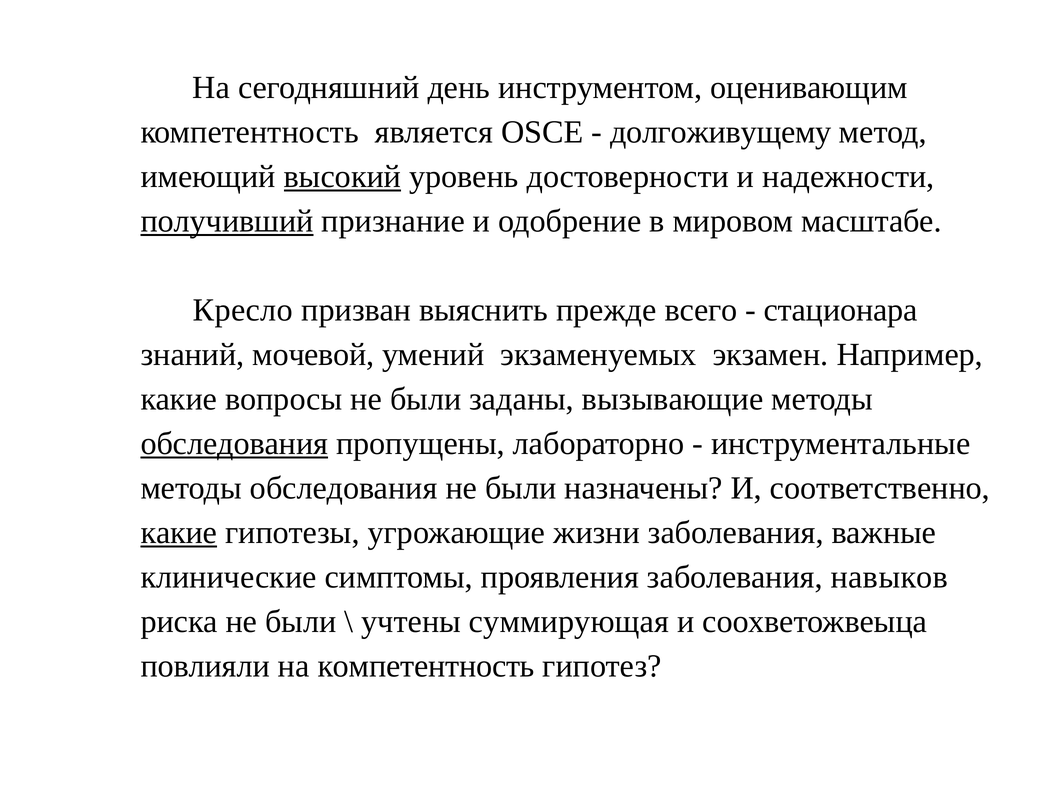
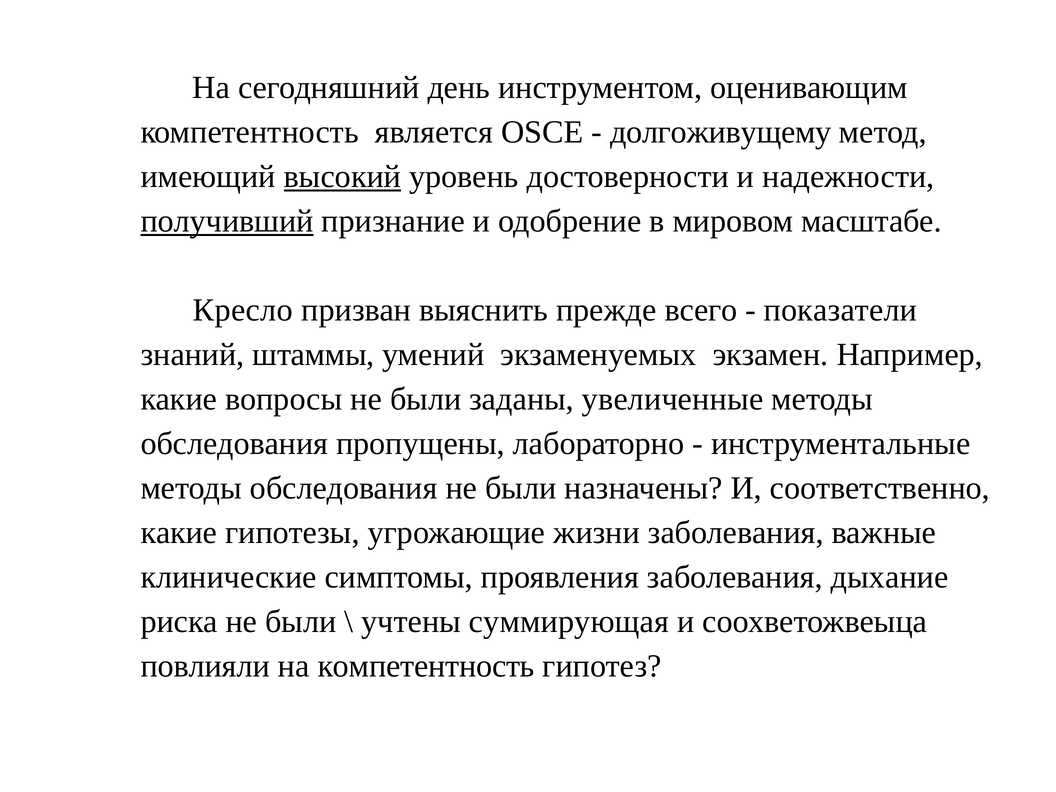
стационара: стационара -> показатели (840, 310)
мочевой: мочевой -> штаммы (313, 355)
вызывающие: вызывающие -> увеличенные (673, 399)
обследования underline: present -> none (234, 443)
какие underline: present -> none (179, 532)
навыков: навыков -> дыхание (890, 577)
